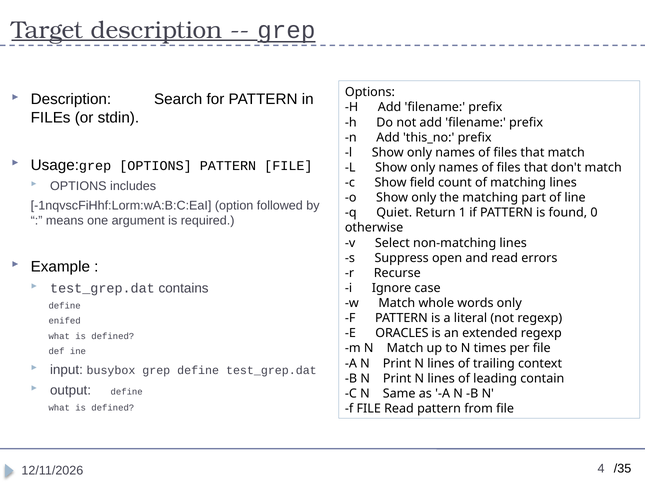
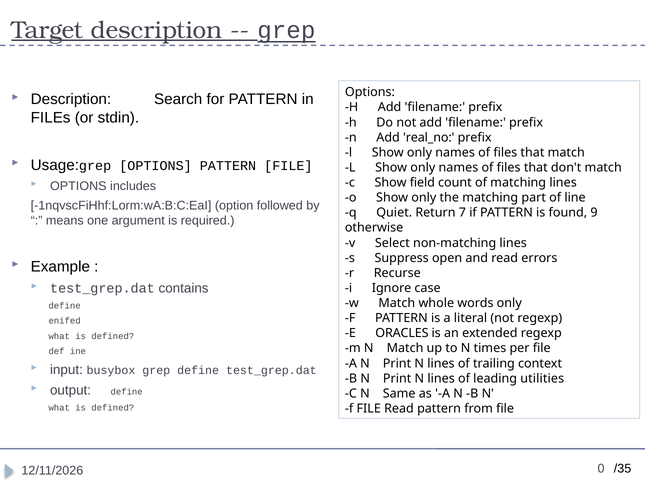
this_no: this_no -> real_no (429, 137)
1: 1 -> 7 (462, 213)
0: 0 -> 9 (594, 213)
contain: contain -> utilities (542, 378)
4: 4 -> 0 (601, 468)
